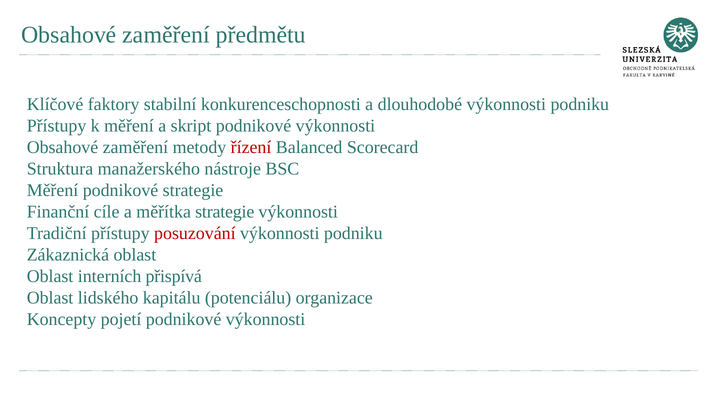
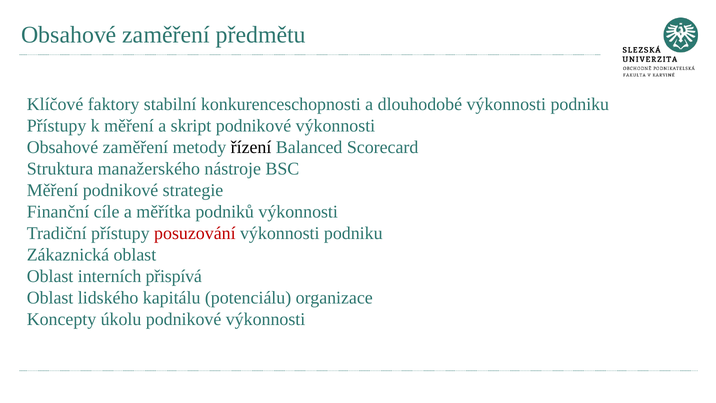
řízení colour: red -> black (251, 147)
měřítka strategie: strategie -> podniků (225, 212)
pojetí: pojetí -> úkolu (121, 319)
